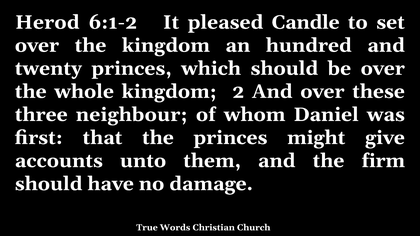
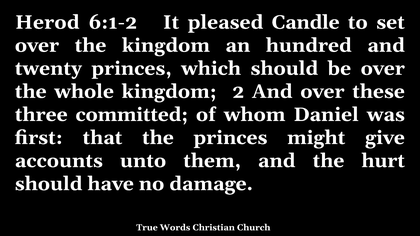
neighbour: neighbour -> committed (132, 115)
firm: firm -> hurt (383, 161)
